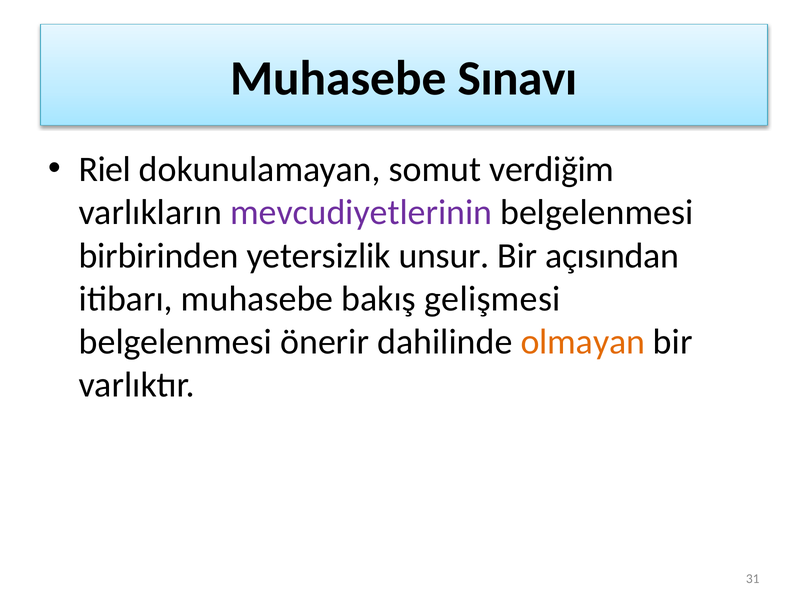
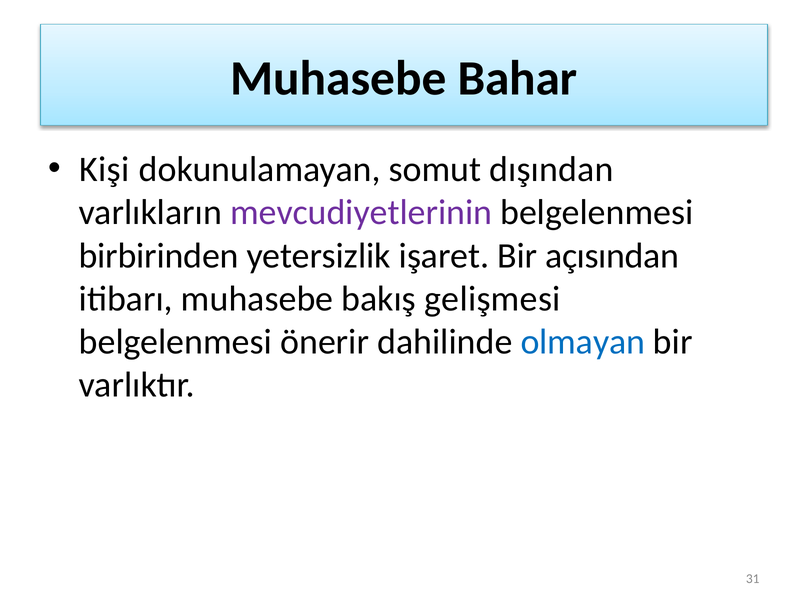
Sınavı: Sınavı -> Bahar (517, 78)
Riel: Riel -> Kişi (105, 170)
verdiğim: verdiğim -> dışından (551, 170)
unsur: unsur -> işaret (444, 256)
olmayan colour: orange -> blue (583, 342)
